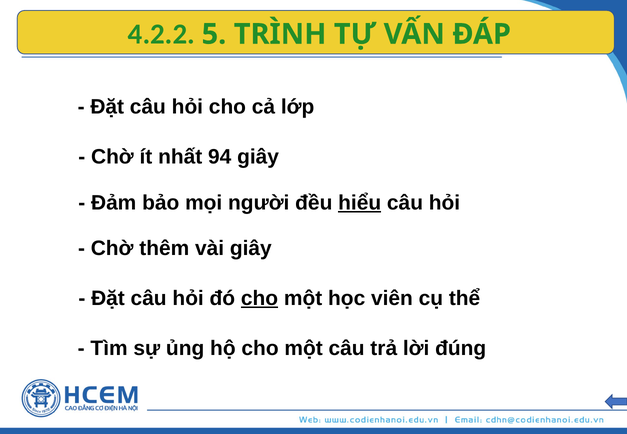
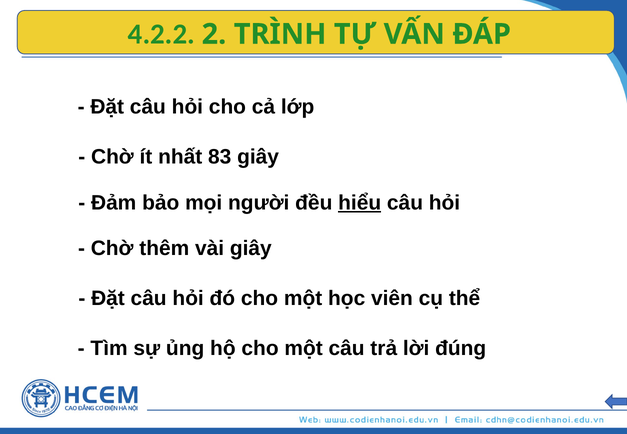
5: 5 -> 2 (214, 34)
94: 94 -> 83 (220, 157)
cho underline: present -> none (260, 298)
